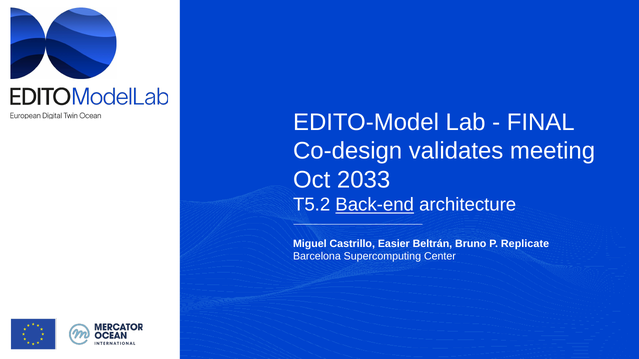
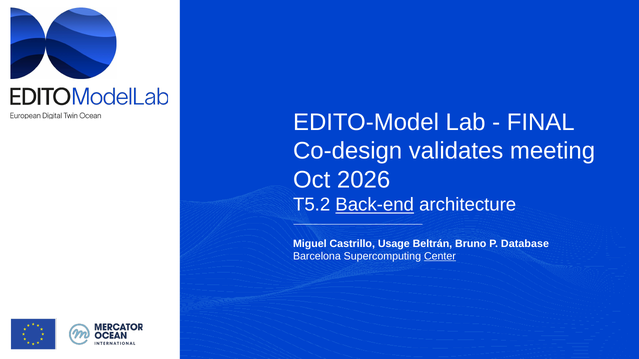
2033: 2033 -> 2026 (364, 180)
Easier: Easier -> Usage (394, 244)
Replicate: Replicate -> Database (525, 244)
Center underline: none -> present (440, 257)
